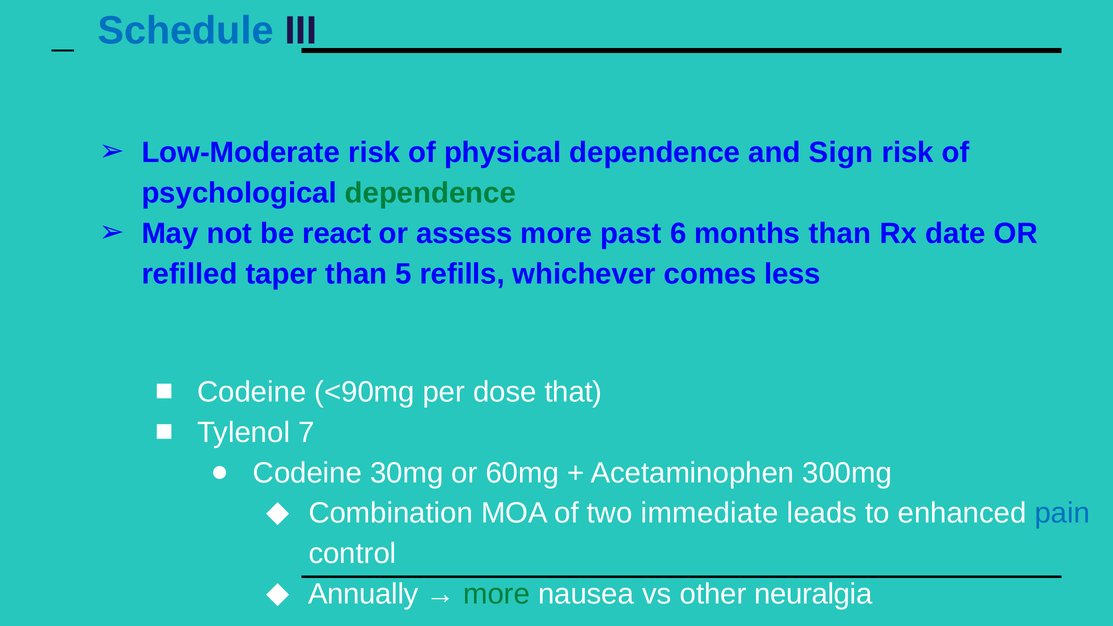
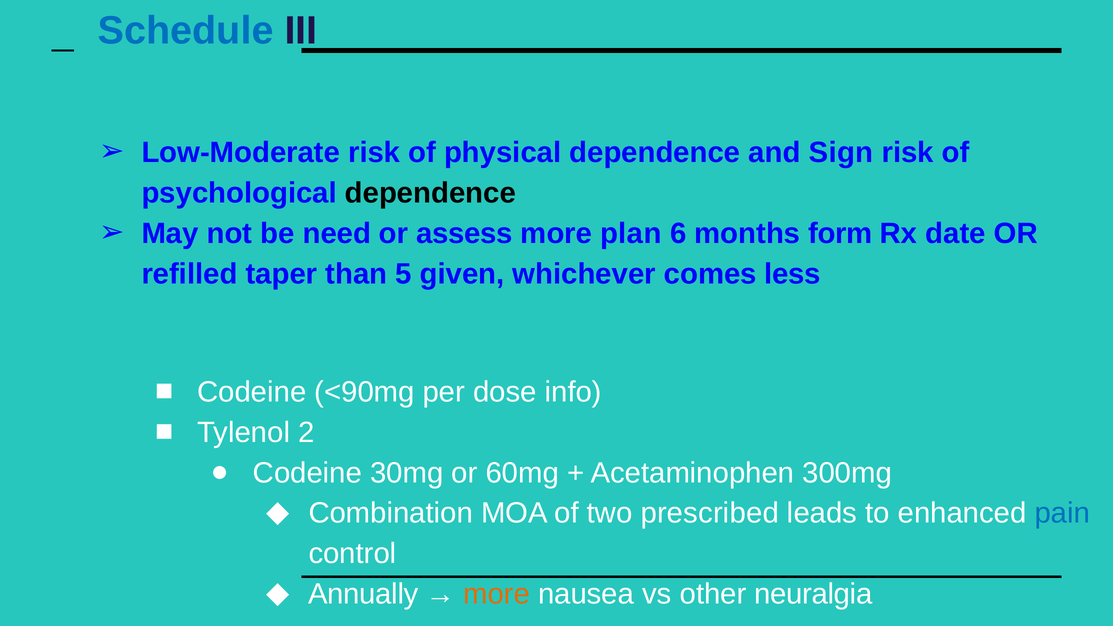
dependence colour: green -> black (430, 193)
react: react -> need (337, 233)
past: past -> plan (631, 233)
months than: than -> form (840, 233)
refills: refills -> given (462, 274)
that: that -> info (573, 392)
7: 7 -> 2 (306, 432)
immediate: immediate -> prescribed (710, 513)
more colour: green -> orange (497, 594)
